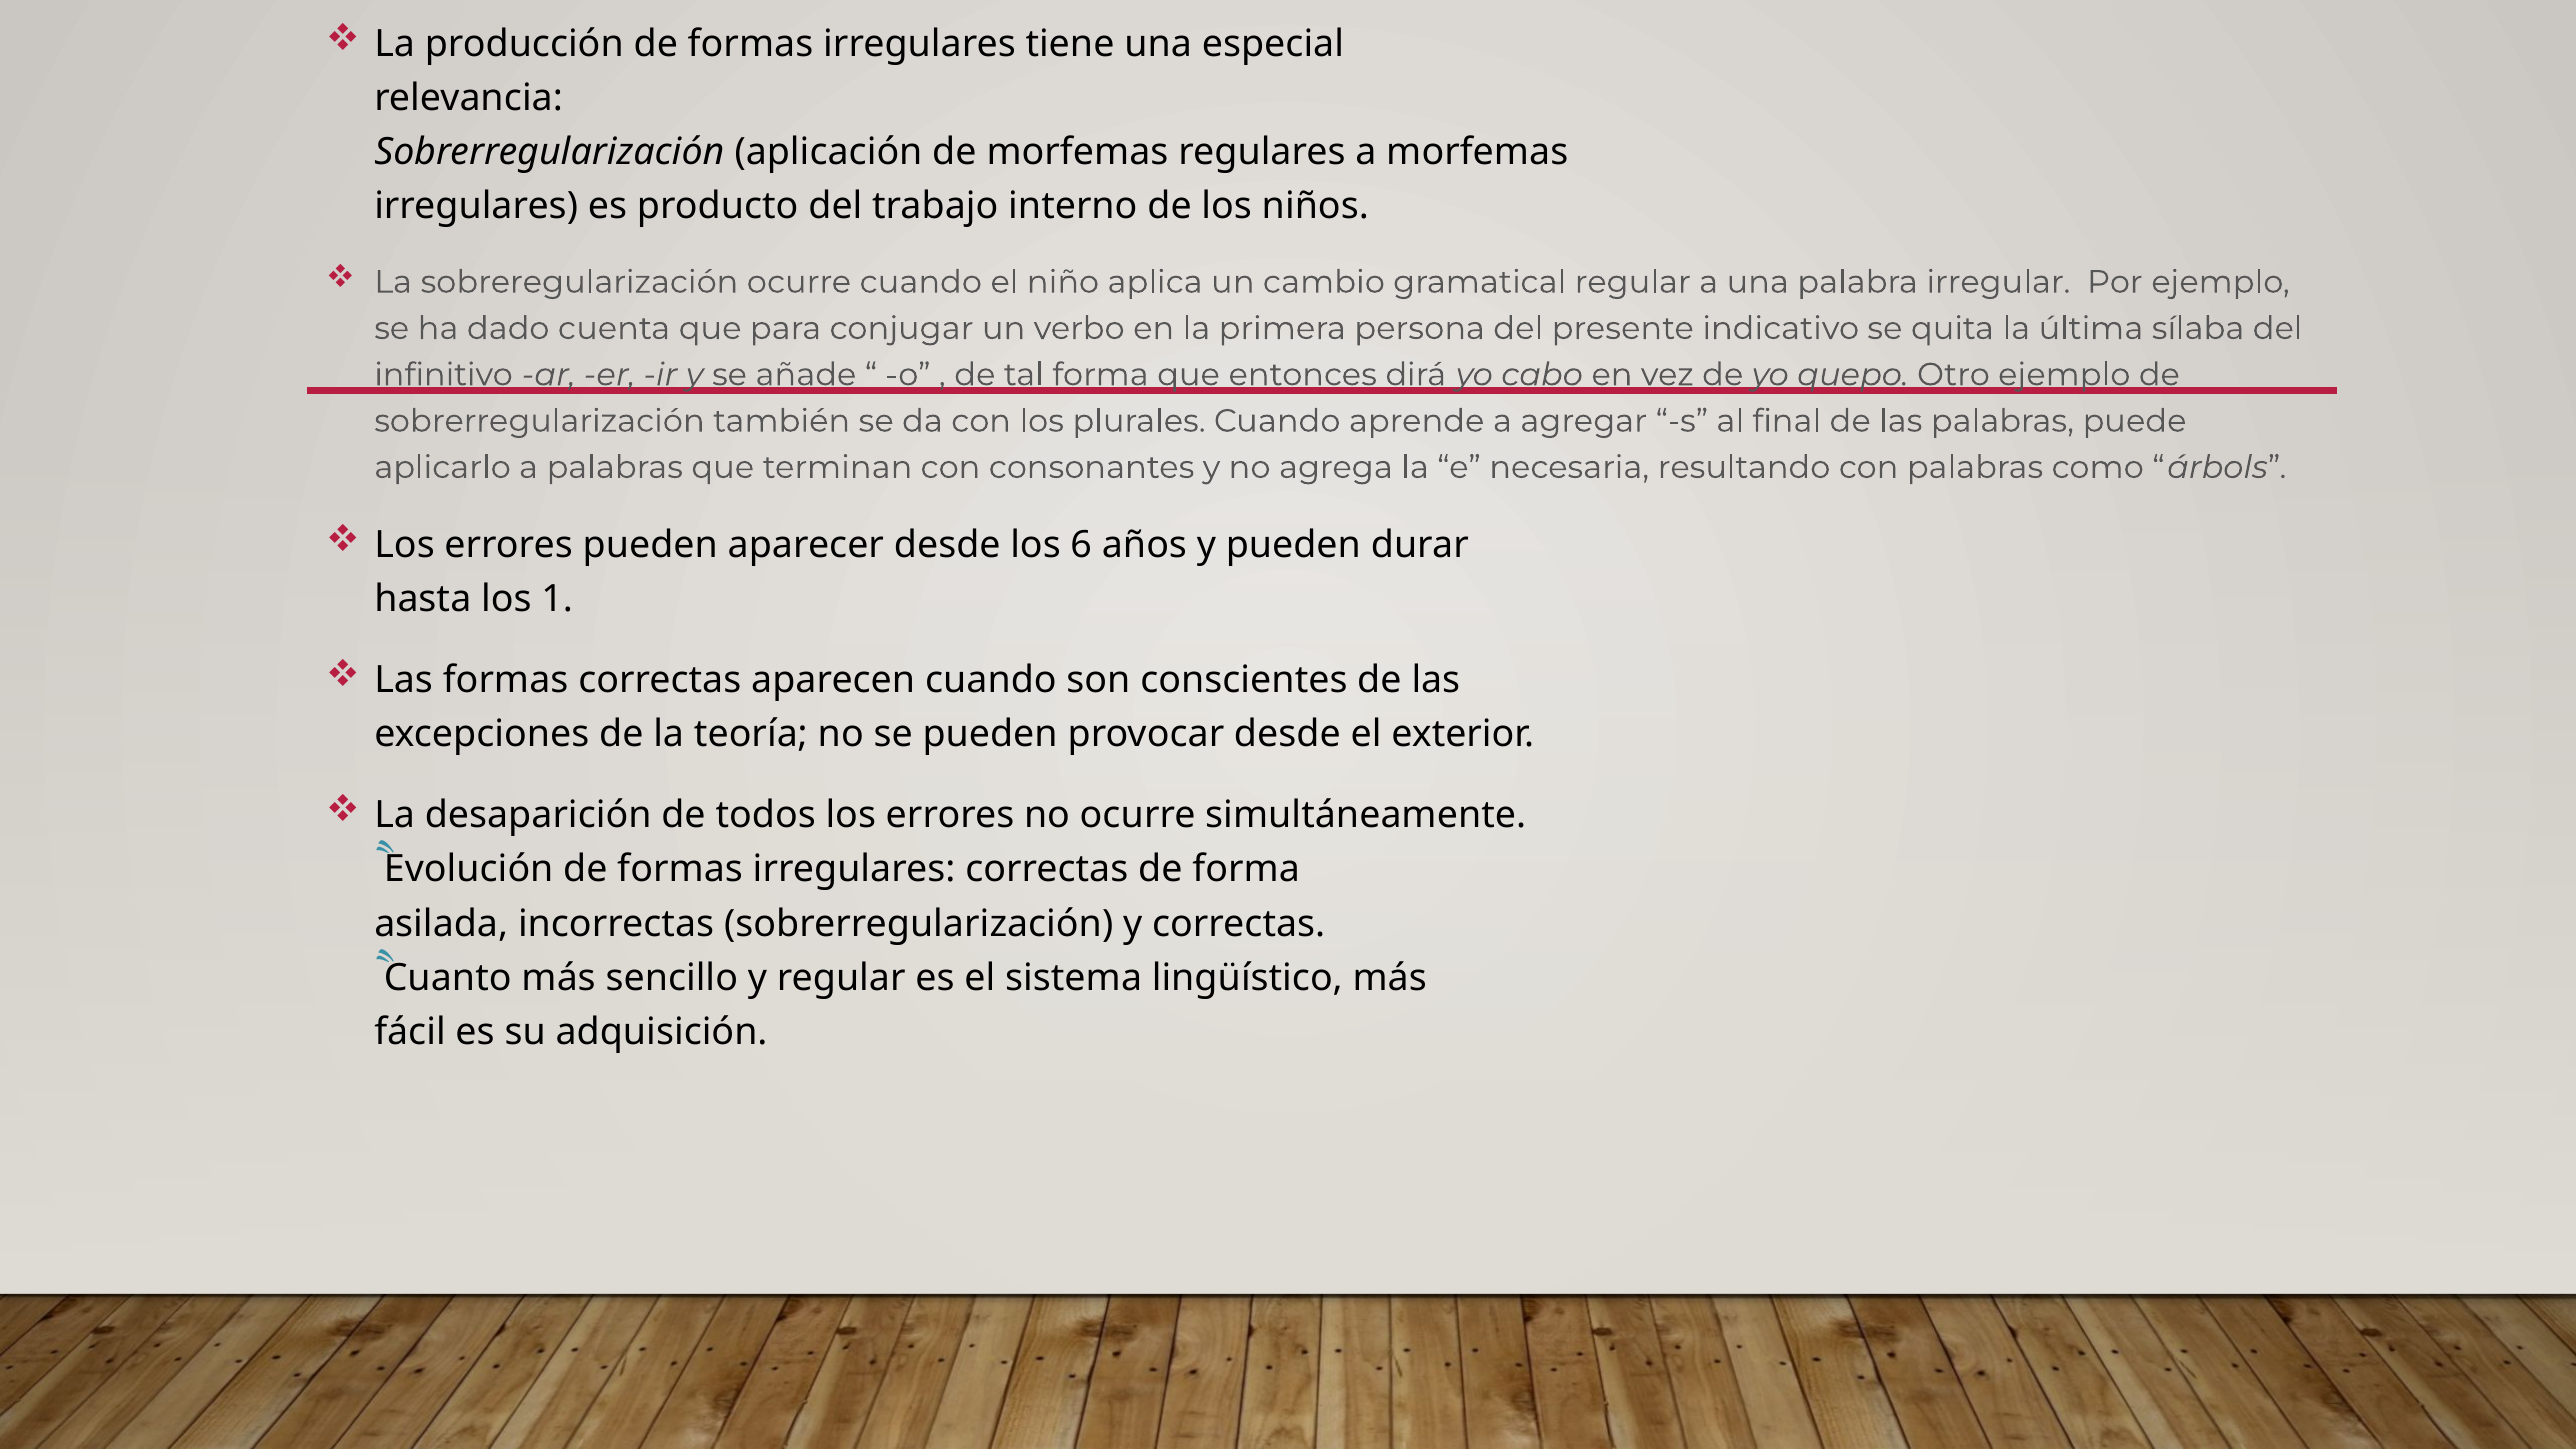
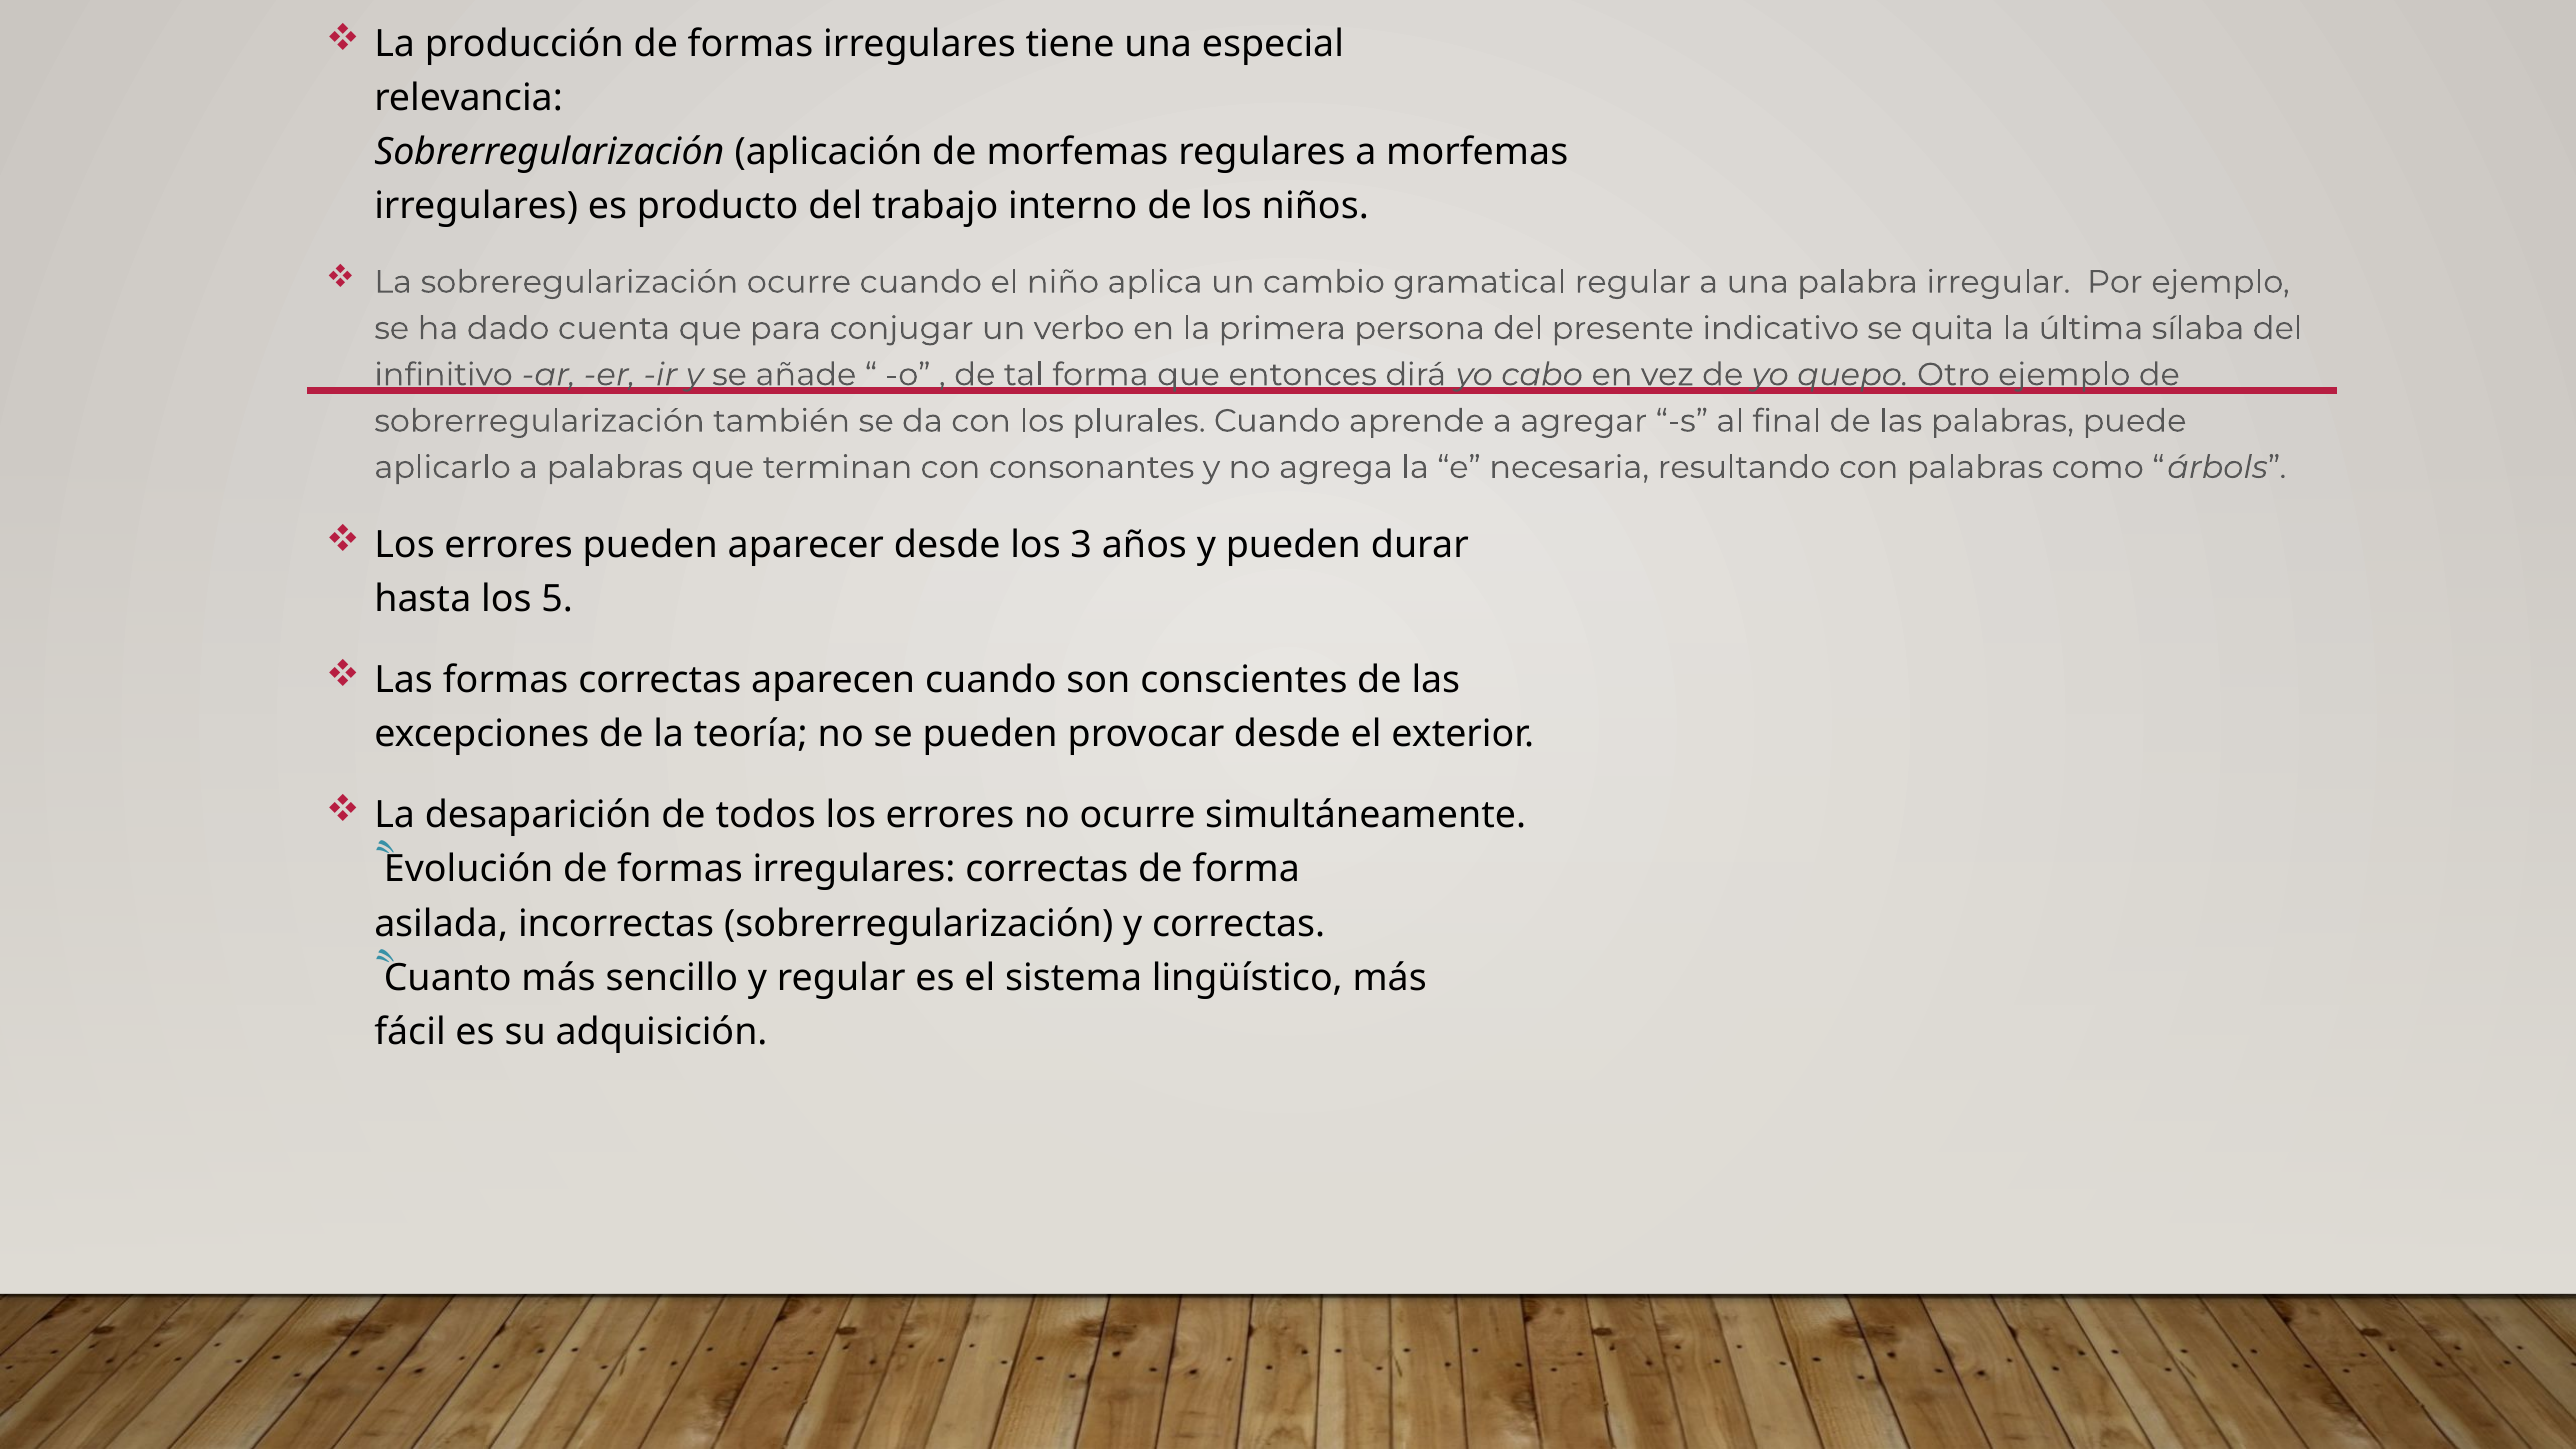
6: 6 -> 3 (1081, 545)
1: 1 -> 5 (557, 600)
